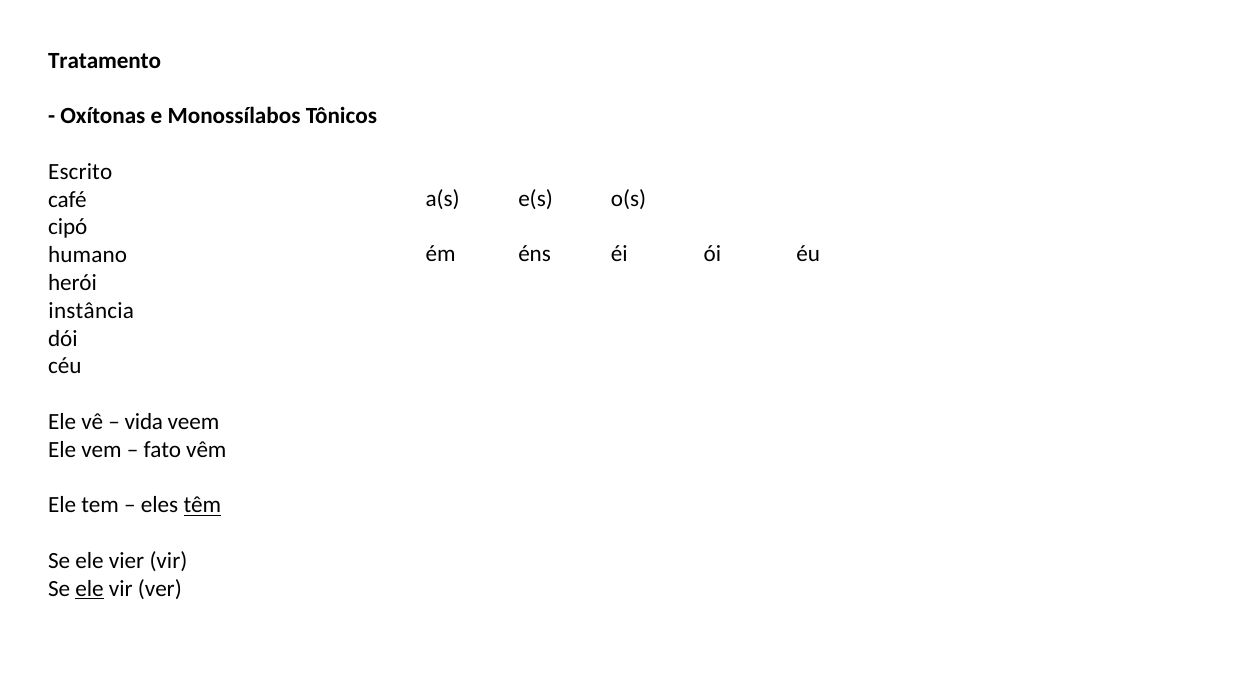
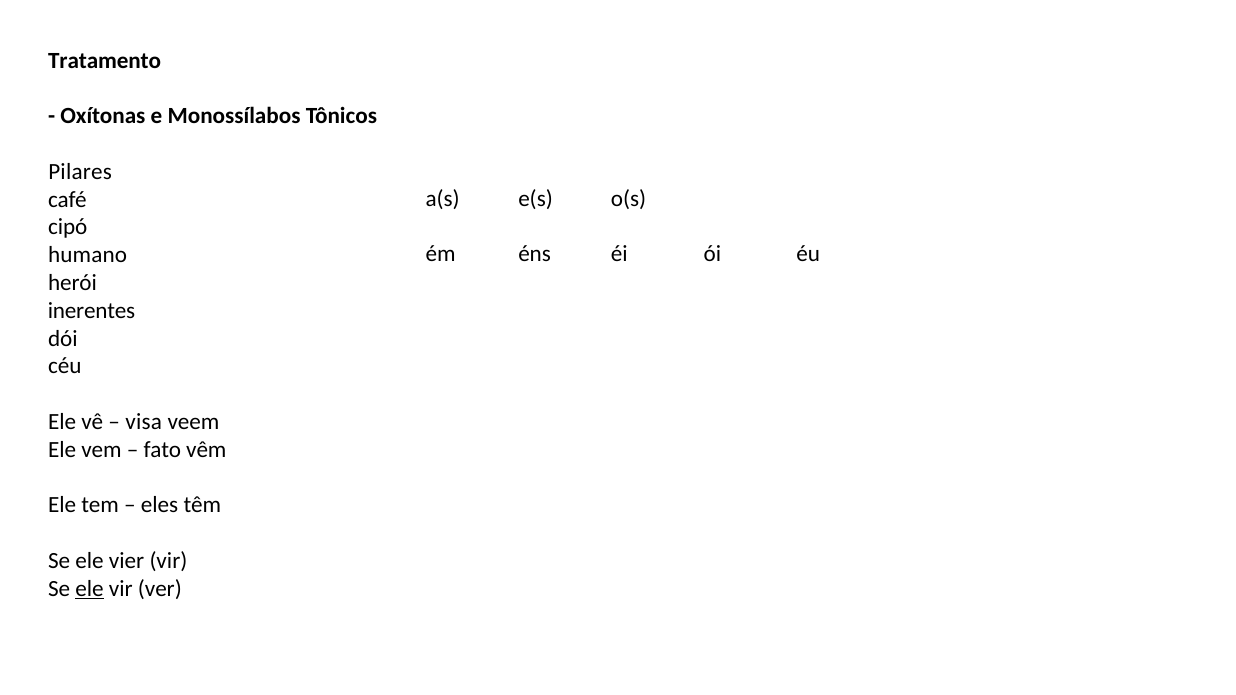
Escrito: Escrito -> Pilares (80, 172)
instância: instância -> inerentes (92, 311)
vida: vida -> visa (144, 422)
têm underline: present -> none (202, 505)
